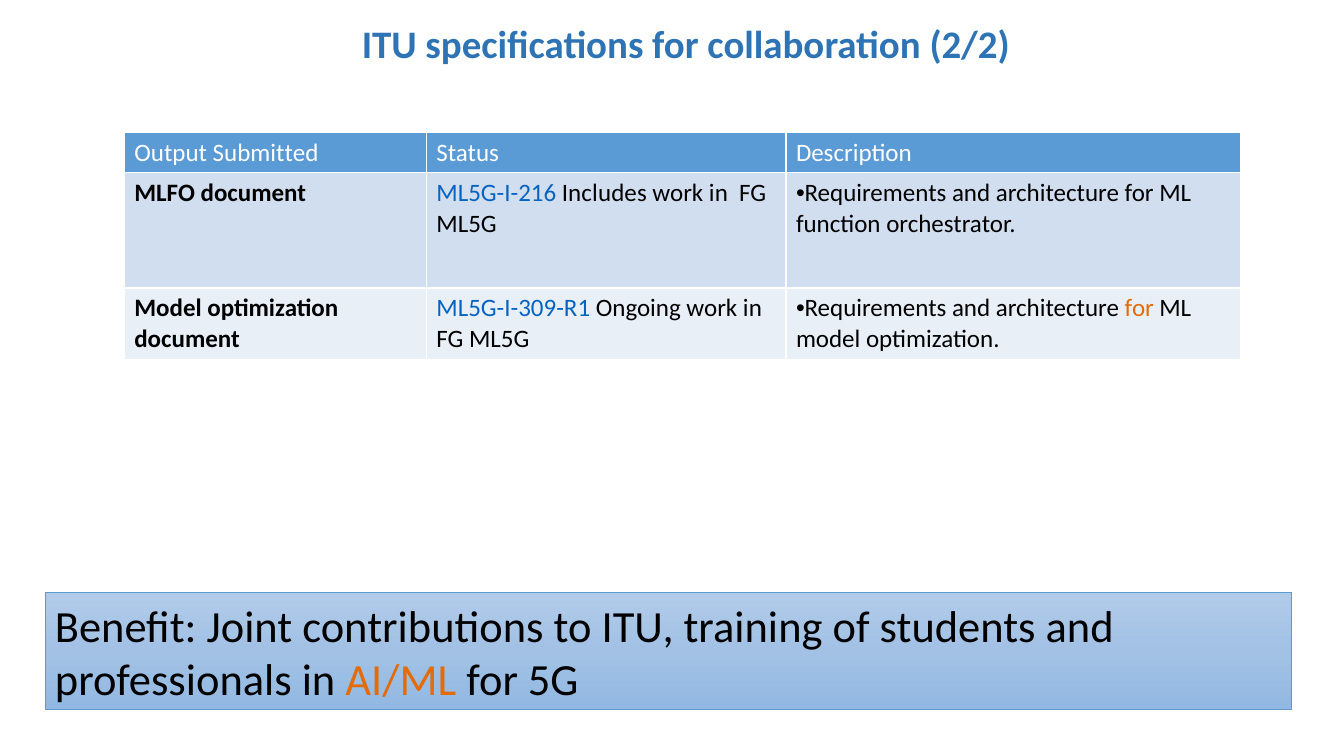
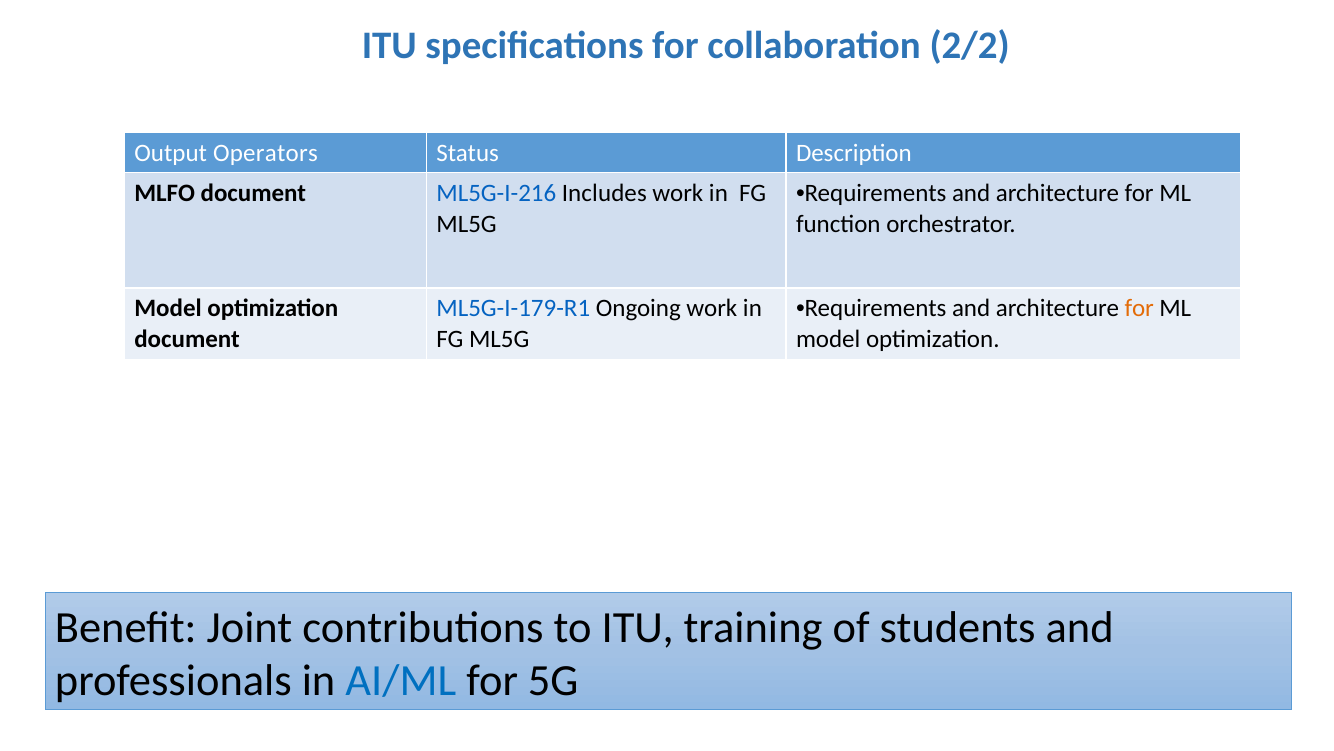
Submitted: Submitted -> Operators (265, 153)
ML5G-I-309-R1: ML5G-I-309-R1 -> ML5G-I-179-R1 (513, 308)
AI/ML colour: orange -> blue (401, 680)
